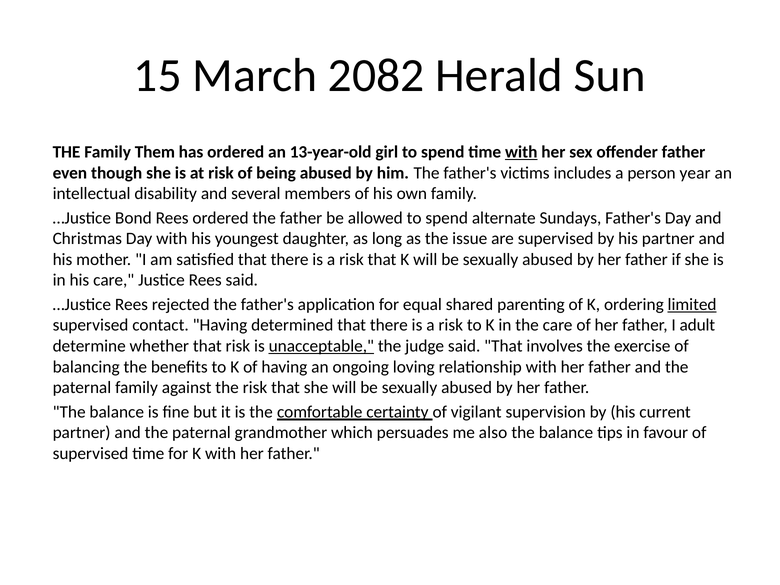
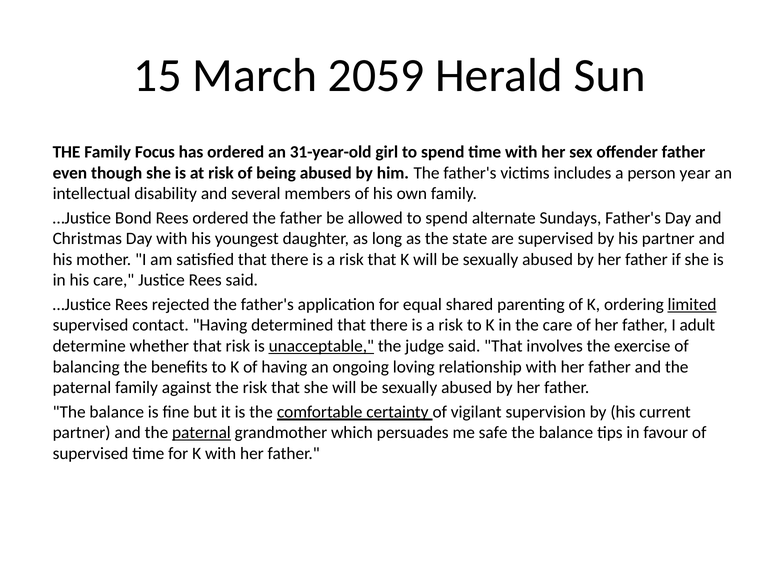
2082: 2082 -> 2059 (376, 76)
Them: Them -> Focus (155, 152)
13-year-old: 13-year-old -> 31-year-old (331, 152)
with underline: present -> none (521, 152)
issue: issue -> state (470, 239)
paternal underline: none -> present (201, 433)
also: also -> safe (493, 433)
